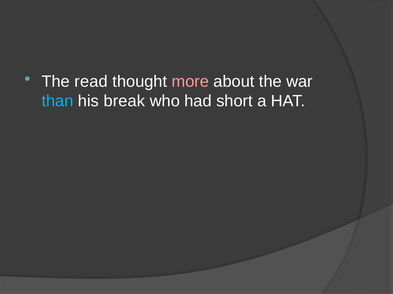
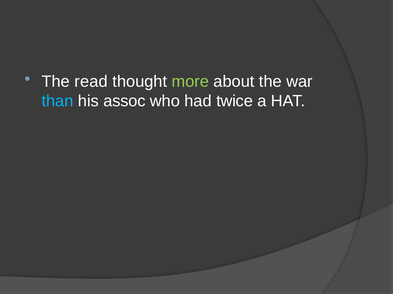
more colour: pink -> light green (190, 82)
break: break -> assoc (124, 101)
short: short -> twice (235, 101)
